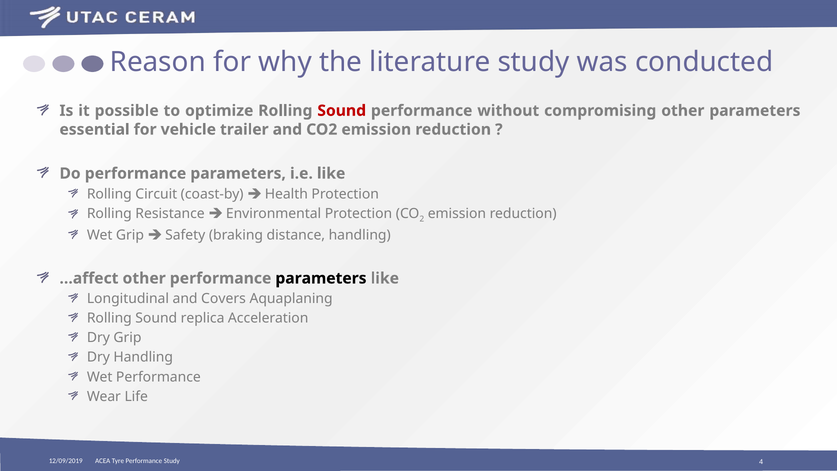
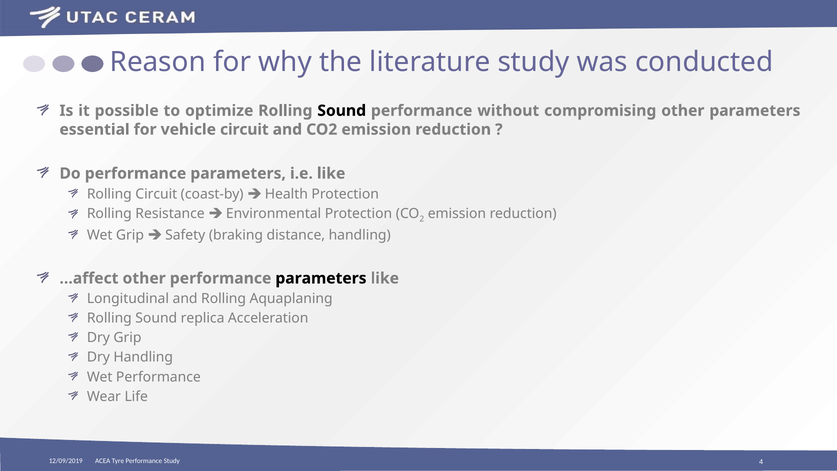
Sound colour: red -> black (342, 111)
vehicle trailer: trailer -> circuit (244, 129)
and Covers: Covers -> Rolling (224, 299)
